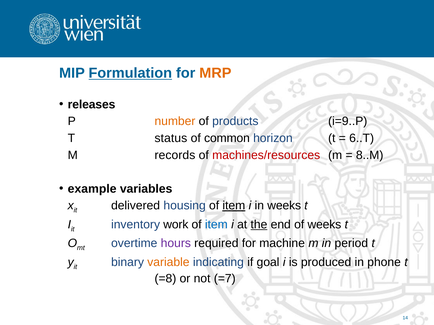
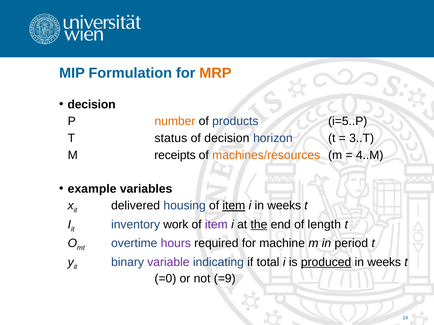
Formulation underline: present -> none (130, 73)
releases: releases -> decision (92, 105)
i=9..P: i=9..P -> i=5..P (348, 122)
of common: common -> decision (227, 138)
6..T: 6..T -> 3..T (362, 138)
records: records -> receipts (175, 155)
machines/resources colour: red -> orange (266, 155)
8..M: 8..M -> 4..M (370, 155)
item colour: blue -> purple (216, 225)
of weeks: weeks -> length (324, 225)
variable colour: orange -> purple (168, 263)
goal: goal -> total (268, 263)
produced underline: none -> present (326, 263)
phone: phone -> weeks (384, 263)
=8: =8 -> =0 (165, 279)
=7: =7 -> =9 (225, 279)
